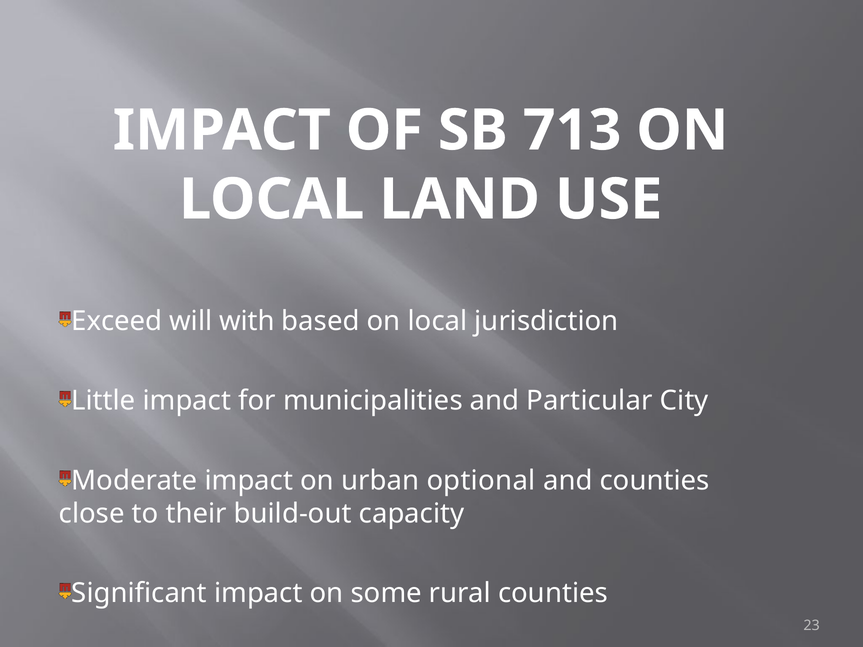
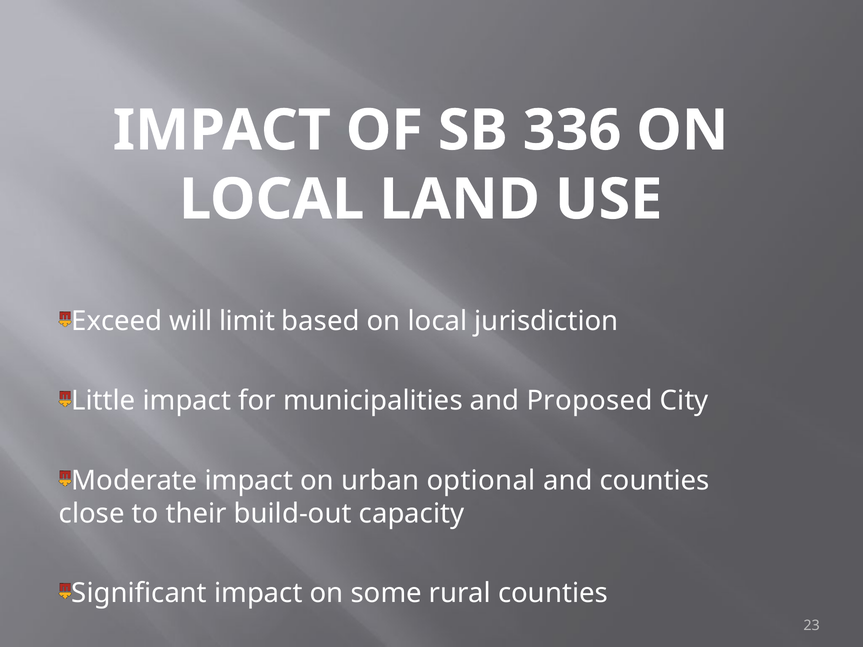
713: 713 -> 336 (572, 131)
with: with -> limit (247, 321)
Particular: Particular -> Proposed (590, 401)
